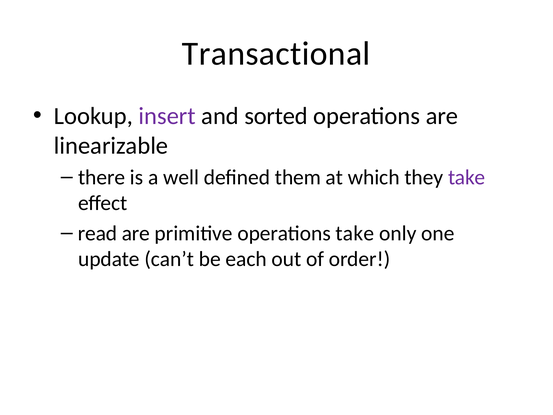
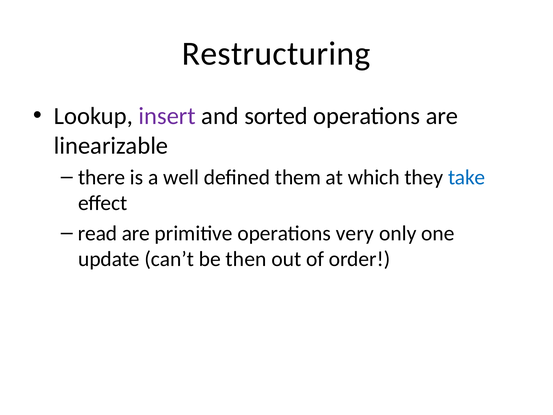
Transactional: Transactional -> Restructuring (276, 54)
take colour: purple -> blue (467, 177)
operations take: take -> very (355, 233)
each: each -> then (246, 259)
